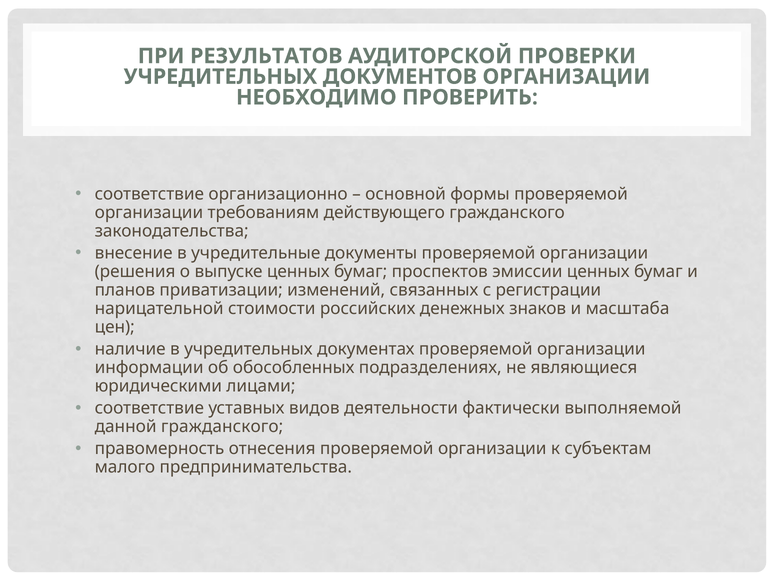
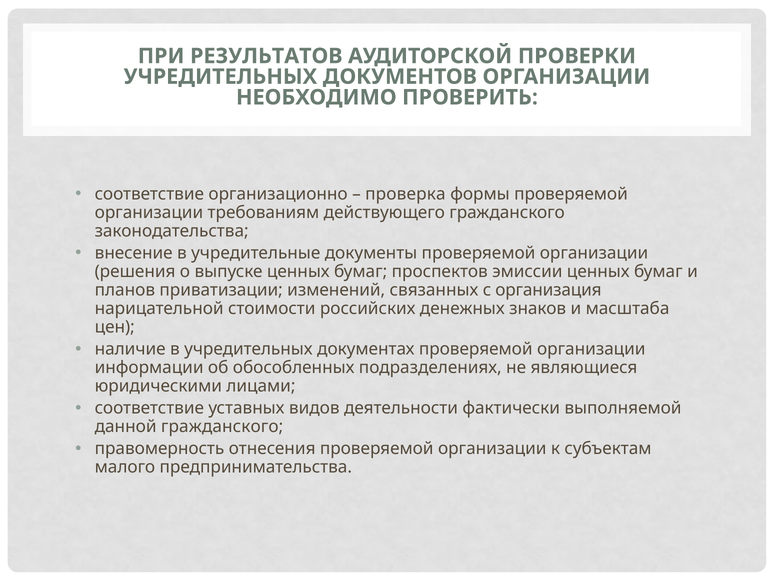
основной: основной -> проверка (405, 194)
регистрации: регистрации -> организация (548, 290)
